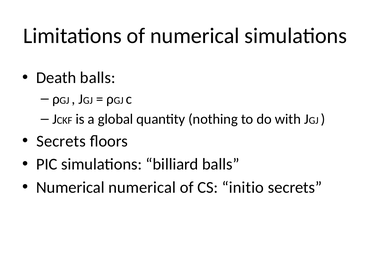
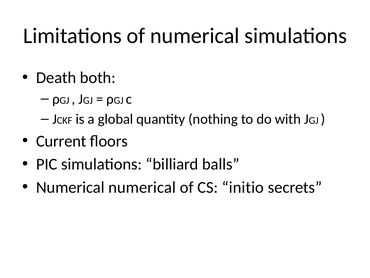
Death balls: balls -> both (98, 78)
Secrets: Secrets -> Current (61, 141)
